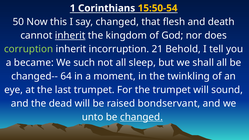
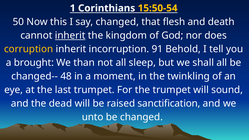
corruption colour: light green -> yellow (29, 49)
21: 21 -> 91 (157, 49)
became: became -> brought (34, 63)
such: such -> than (84, 63)
64: 64 -> 48 (66, 76)
bondservant: bondservant -> sanctification (169, 103)
changed underline: present -> none (141, 117)
